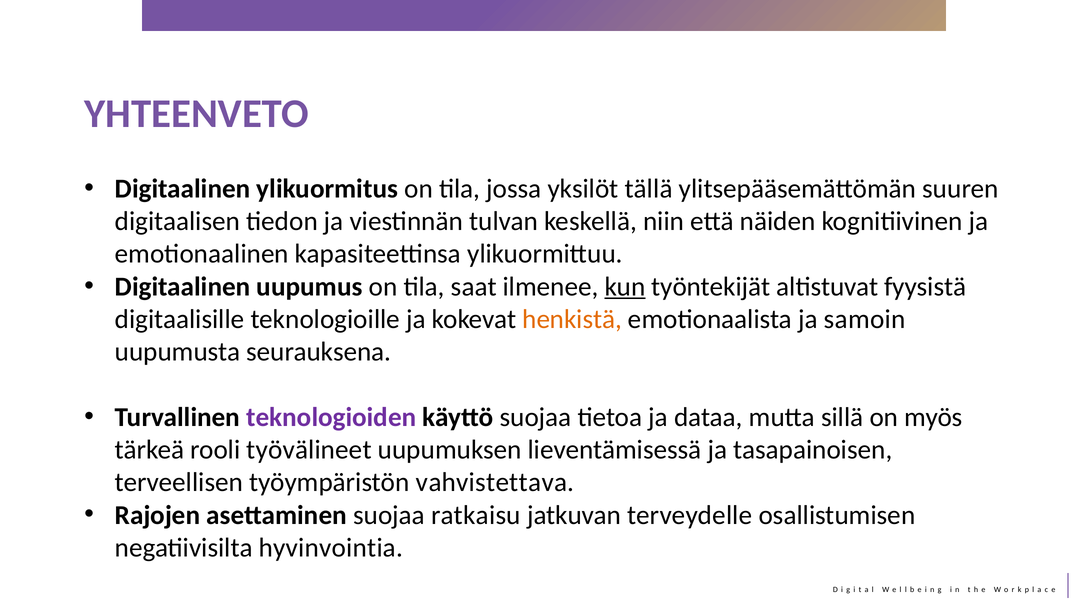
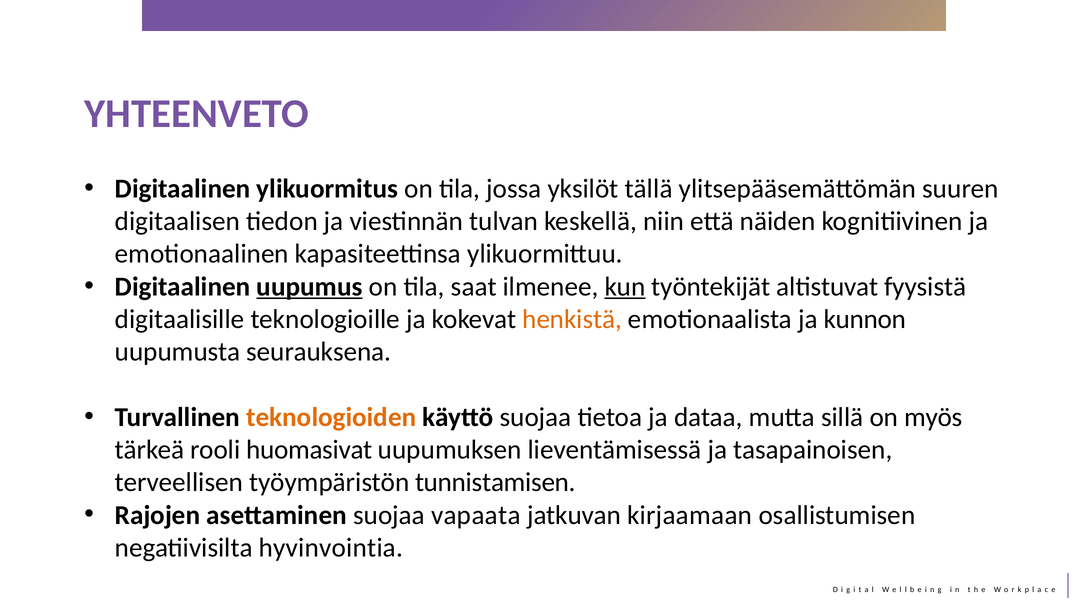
uupumus underline: none -> present (309, 287)
samoin: samoin -> kunnon (865, 319)
teknologioiden colour: purple -> orange (331, 417)
työvälineet: työvälineet -> huomasivat (309, 450)
vahvistettava: vahvistettava -> tunnistamisen (495, 482)
ratkaisu: ratkaisu -> vapaata (476, 515)
terveydelle: terveydelle -> kirjaamaan (690, 515)
